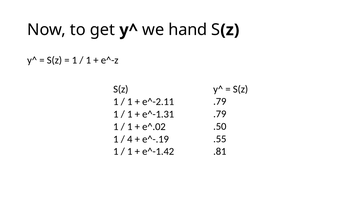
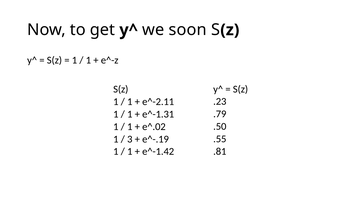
hand: hand -> soon (188, 30)
.79: .79 -> .23 (220, 102)
4: 4 -> 3 (130, 139)
